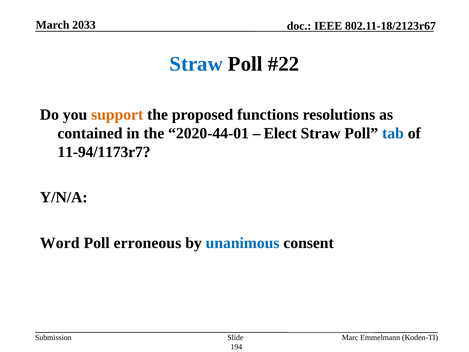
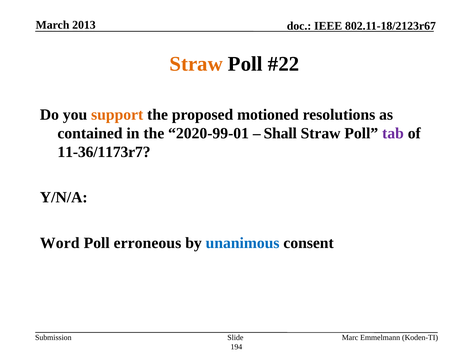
2033: 2033 -> 2013 (84, 25)
Straw colour: blue -> orange (196, 64)
functions: functions -> motioned (268, 114)
2020-44-01: 2020-44-01 -> 2020-99-01 (209, 133)
Elect: Elect -> Shall (280, 133)
tab colour: blue -> purple (393, 133)
11-94/1173r7: 11-94/1173r7 -> 11-36/1173r7 (104, 152)
